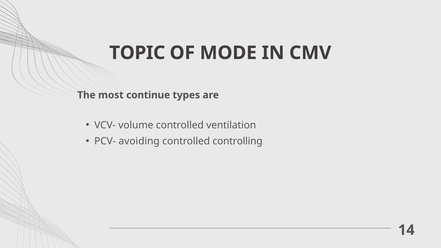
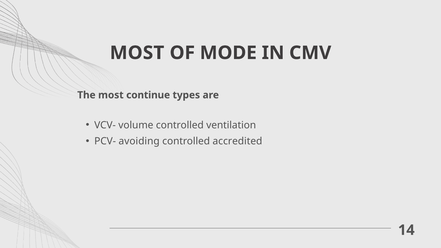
TOPIC: TOPIC -> MOST (137, 53)
controlling: controlling -> accredited (237, 141)
